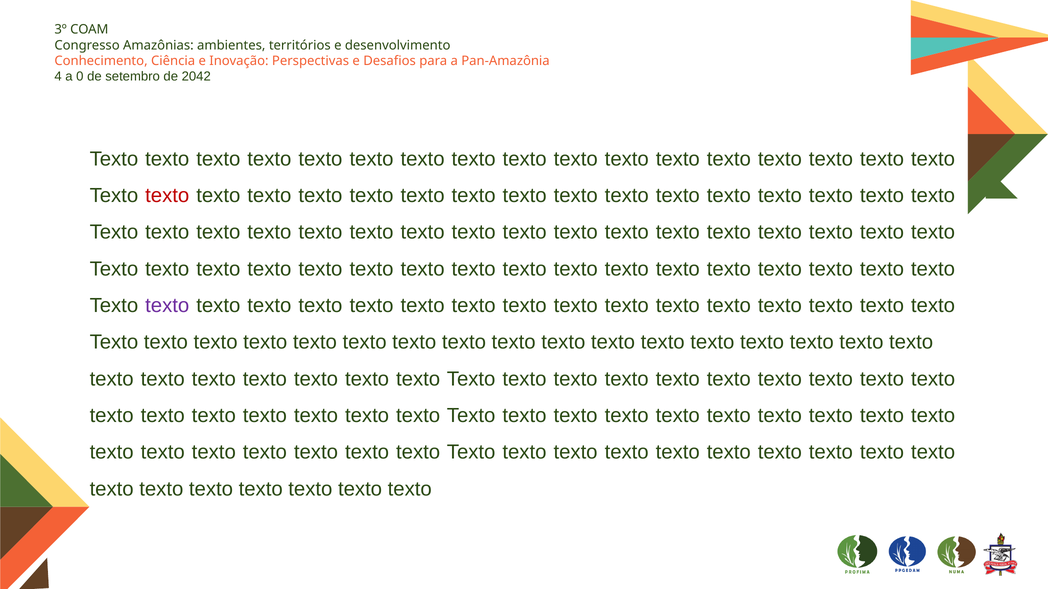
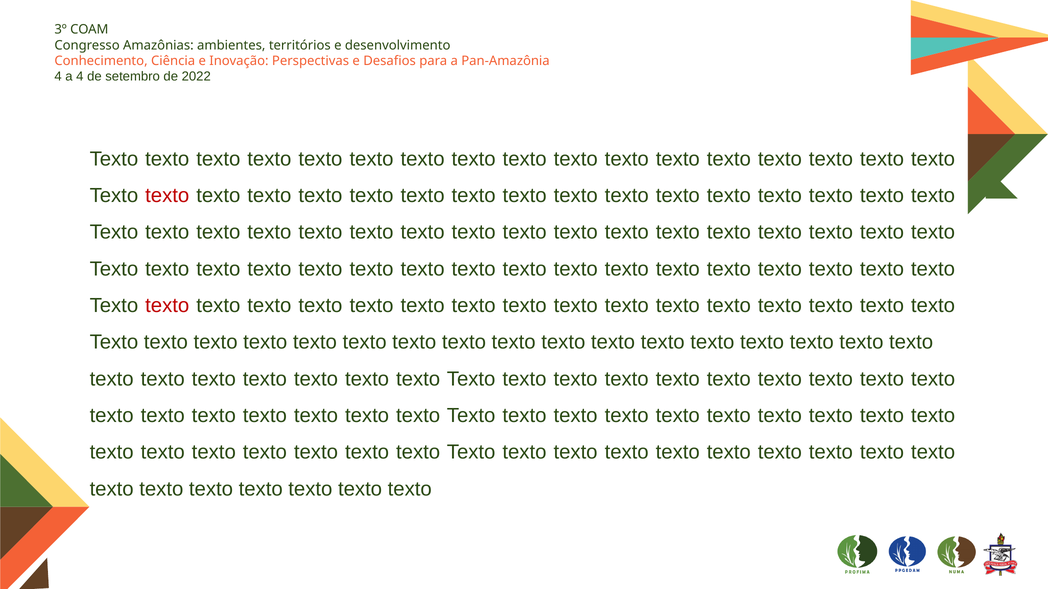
a 0: 0 -> 4 (80, 77)
2042: 2042 -> 2022 (196, 77)
texto colour: purple -> red (167, 306)
